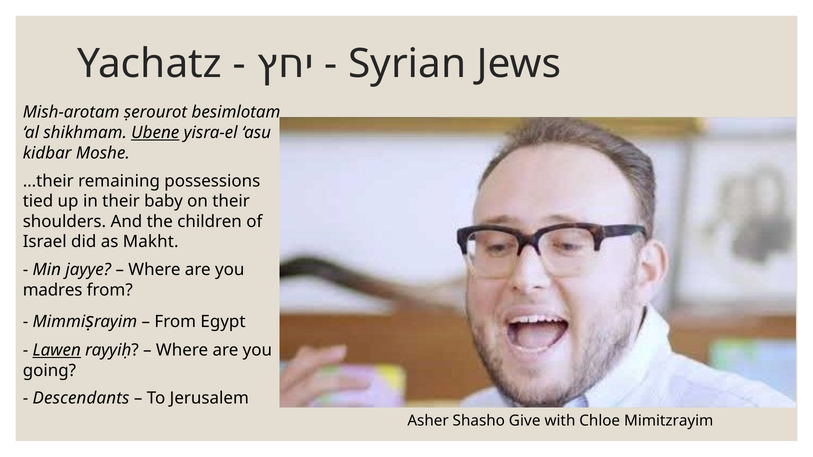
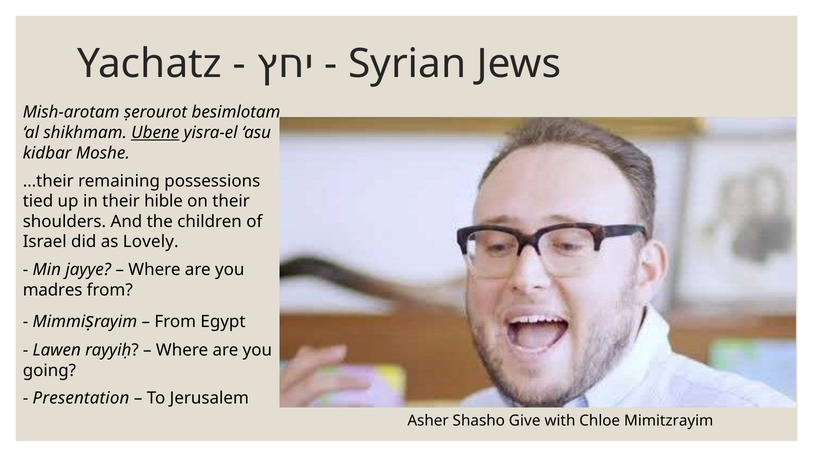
baby: baby -> hible (164, 201)
Makht: Makht -> Lovely (151, 242)
Lawen underline: present -> none (57, 350)
Descendants: Descendants -> Presentation (81, 399)
